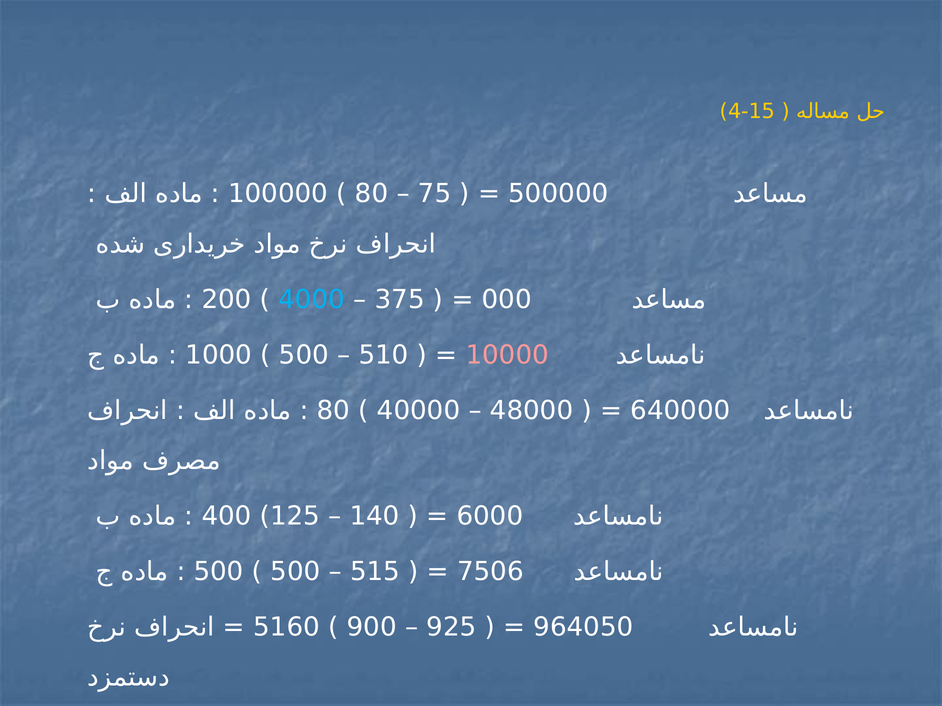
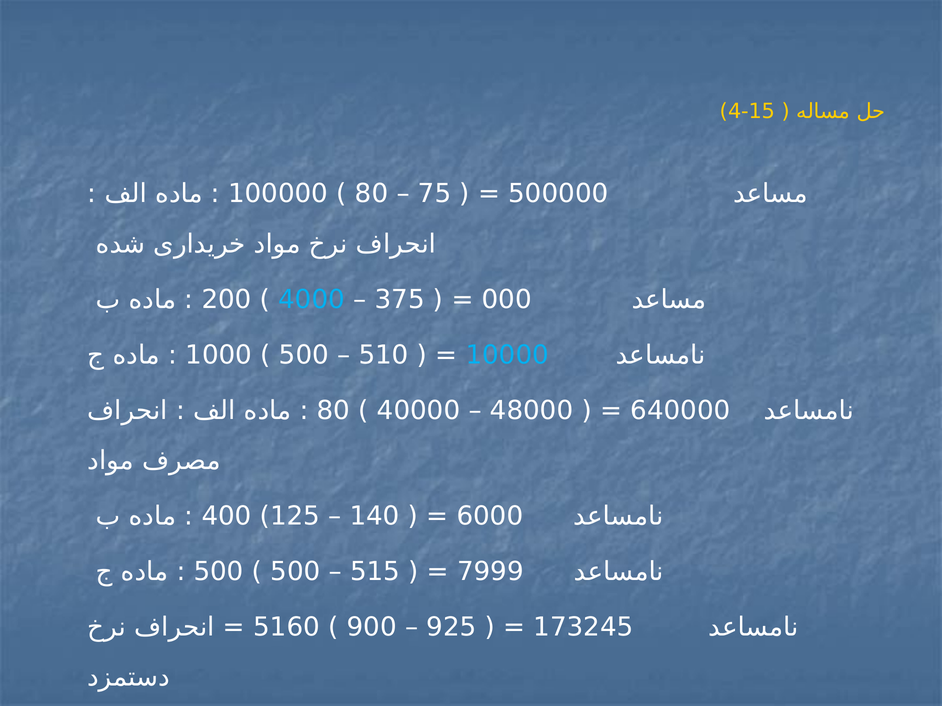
10000 colour: pink -> light blue (507, 355)
7506: 7506 -> 7999 (490, 572)
964050: 964050 -> 173245 (583, 627)
